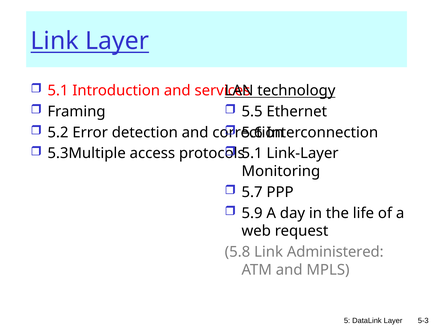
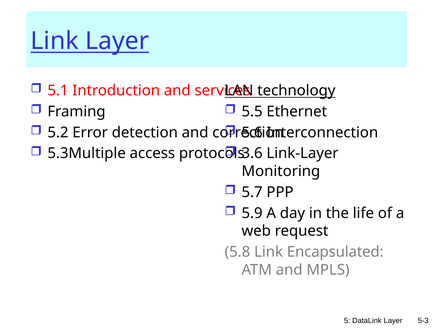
5.1: 5.1 -> 3.6 (252, 153)
Administered: Administered -> Encapsulated (335, 252)
